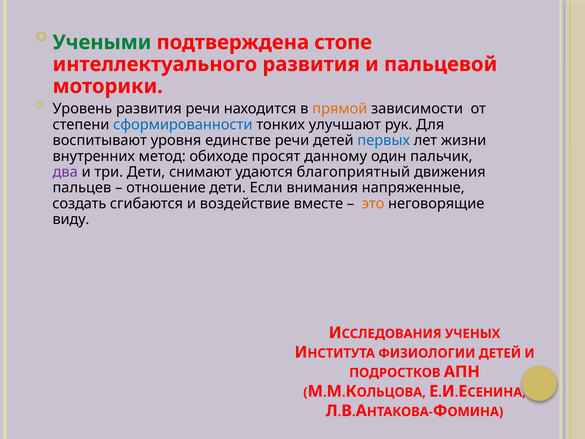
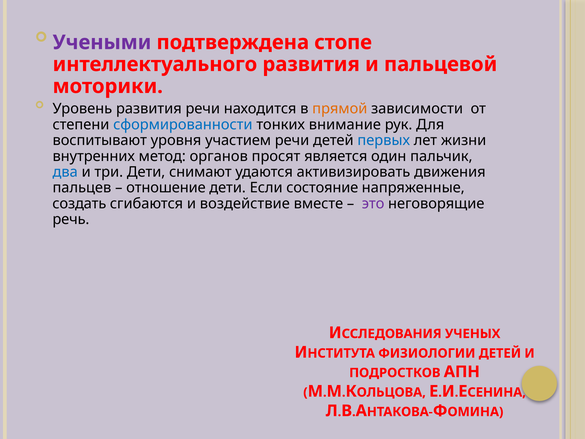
Учеными colour: green -> purple (102, 42)
улучшают: улучшают -> внимание (345, 125)
единстве: единстве -> участием (238, 140)
обиходе: обиходе -> органов (219, 156)
данному: данному -> является (336, 156)
два colour: purple -> blue (65, 172)
благоприятный: благоприятный -> активизировать (353, 172)
внимания: внимания -> состояние (322, 188)
это colour: orange -> purple (373, 204)
виду: виду -> речь (71, 219)
